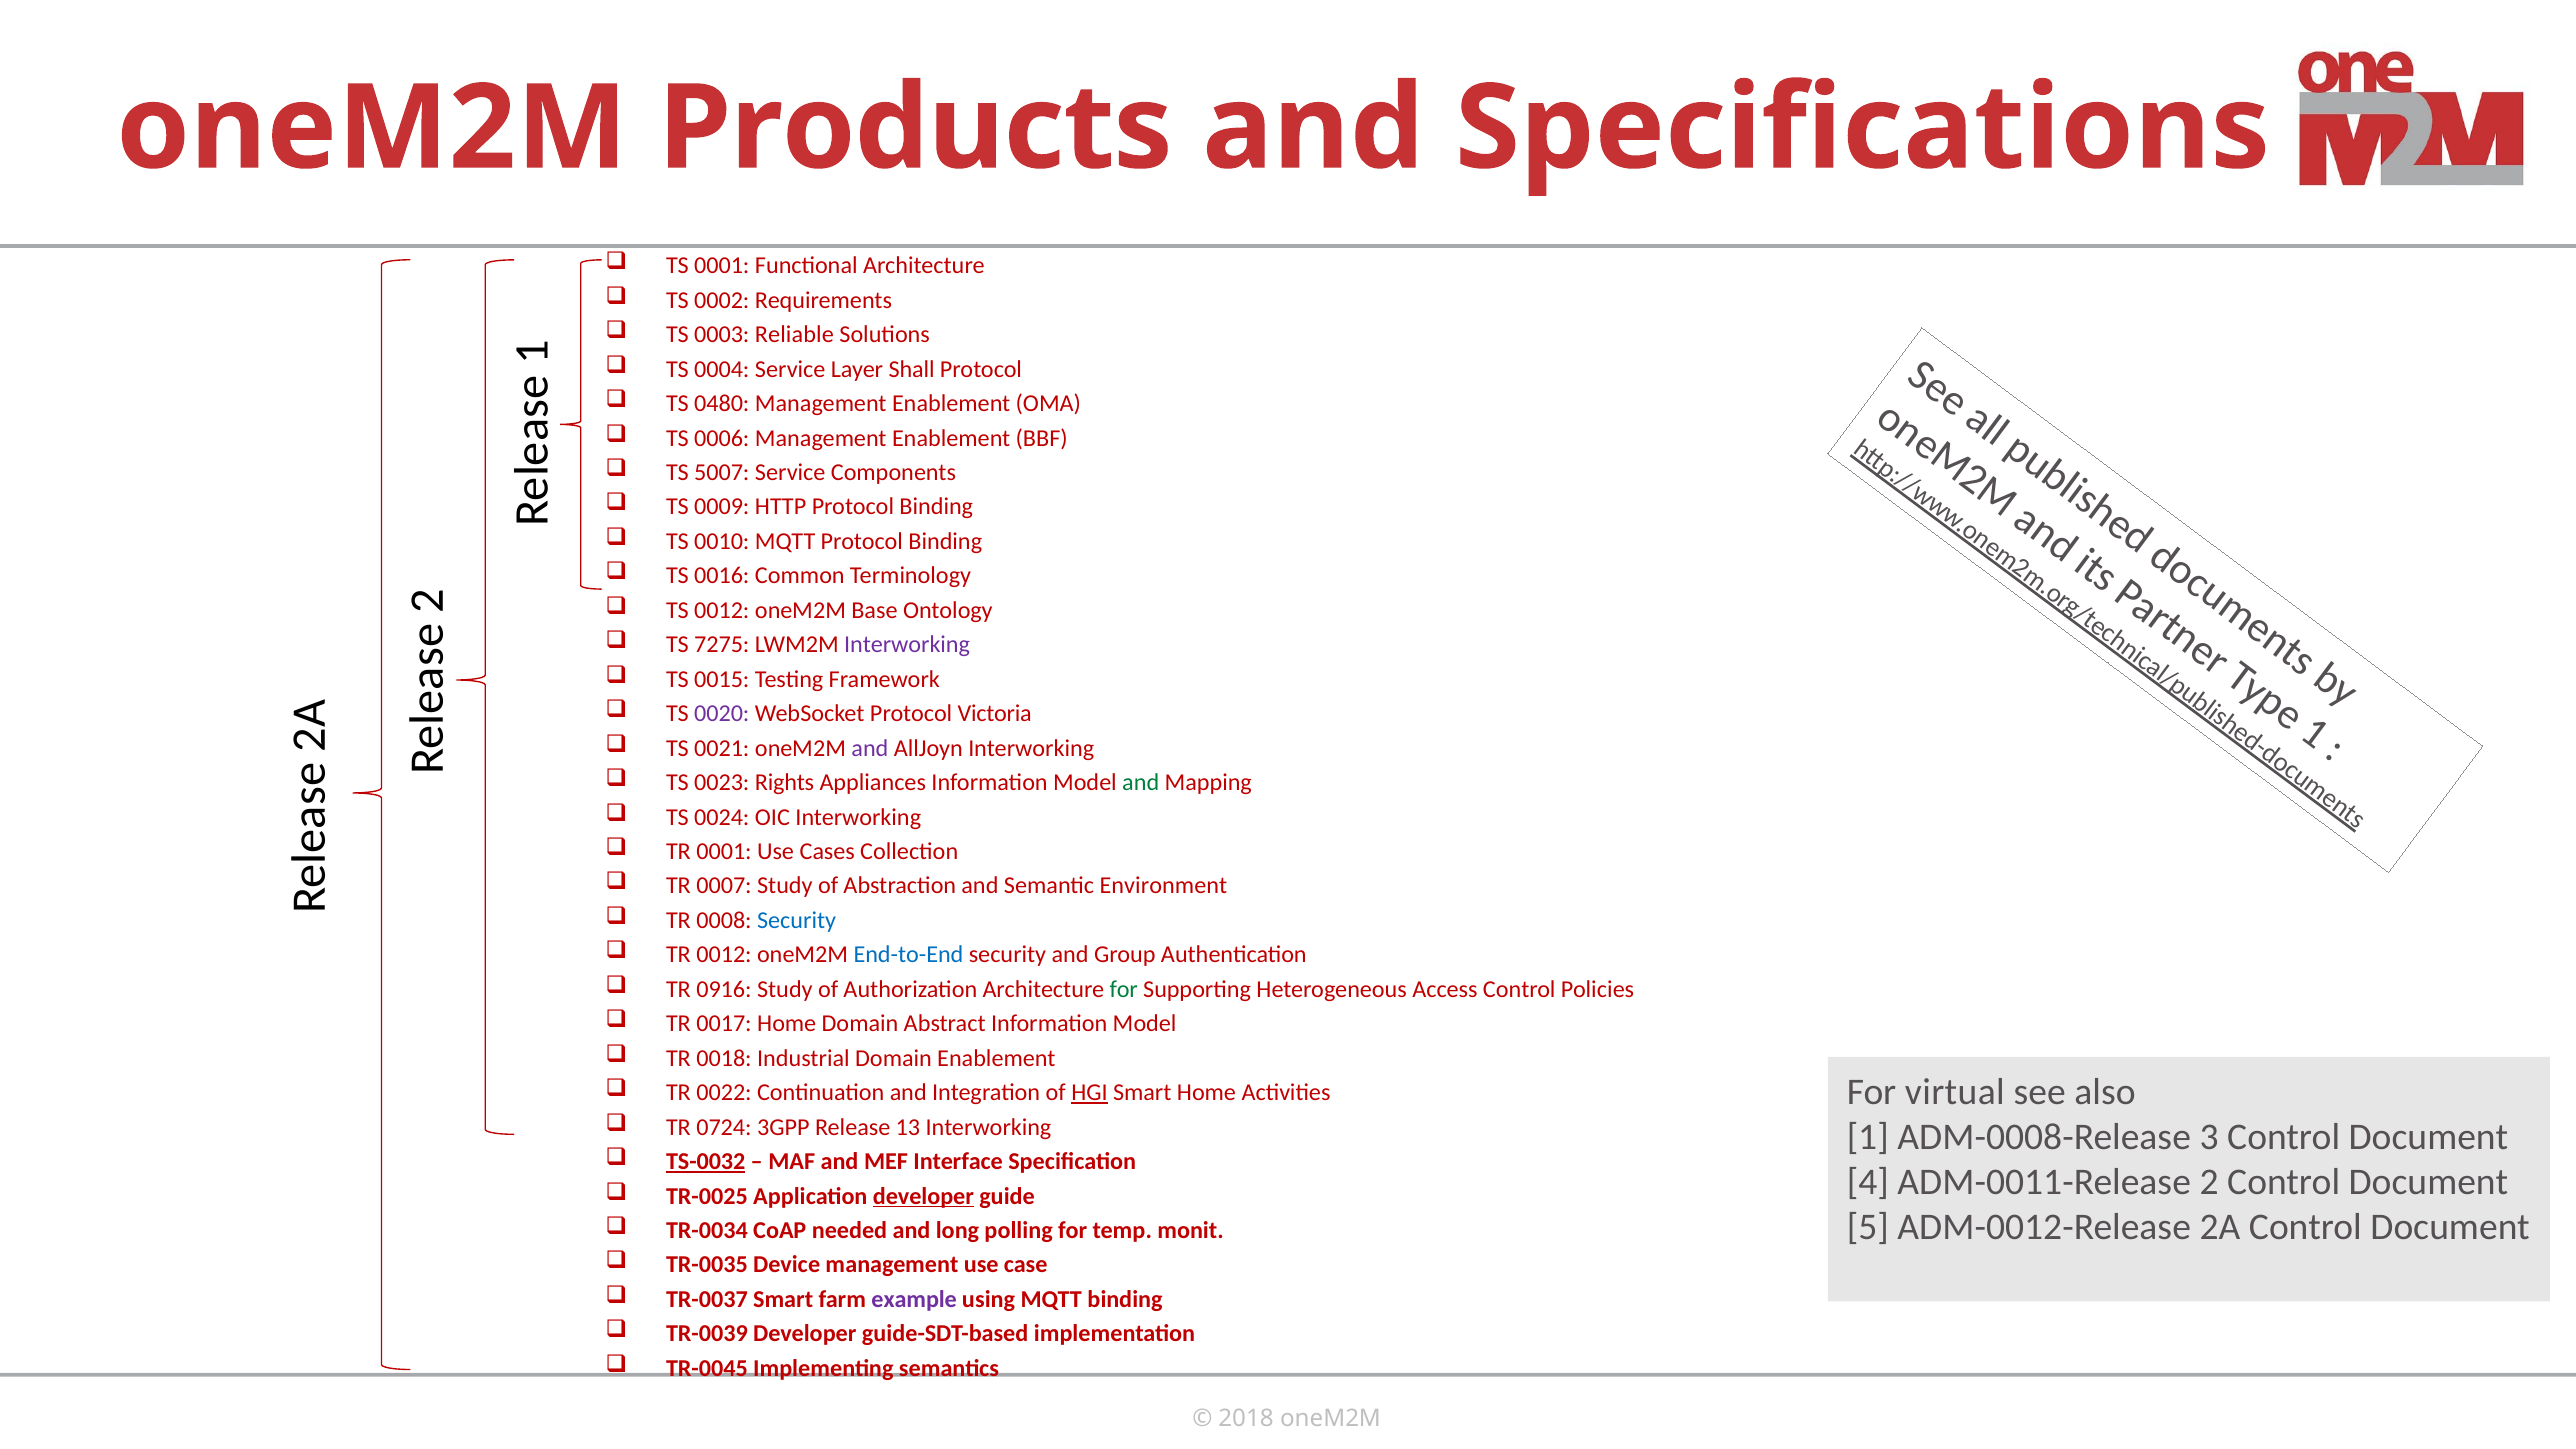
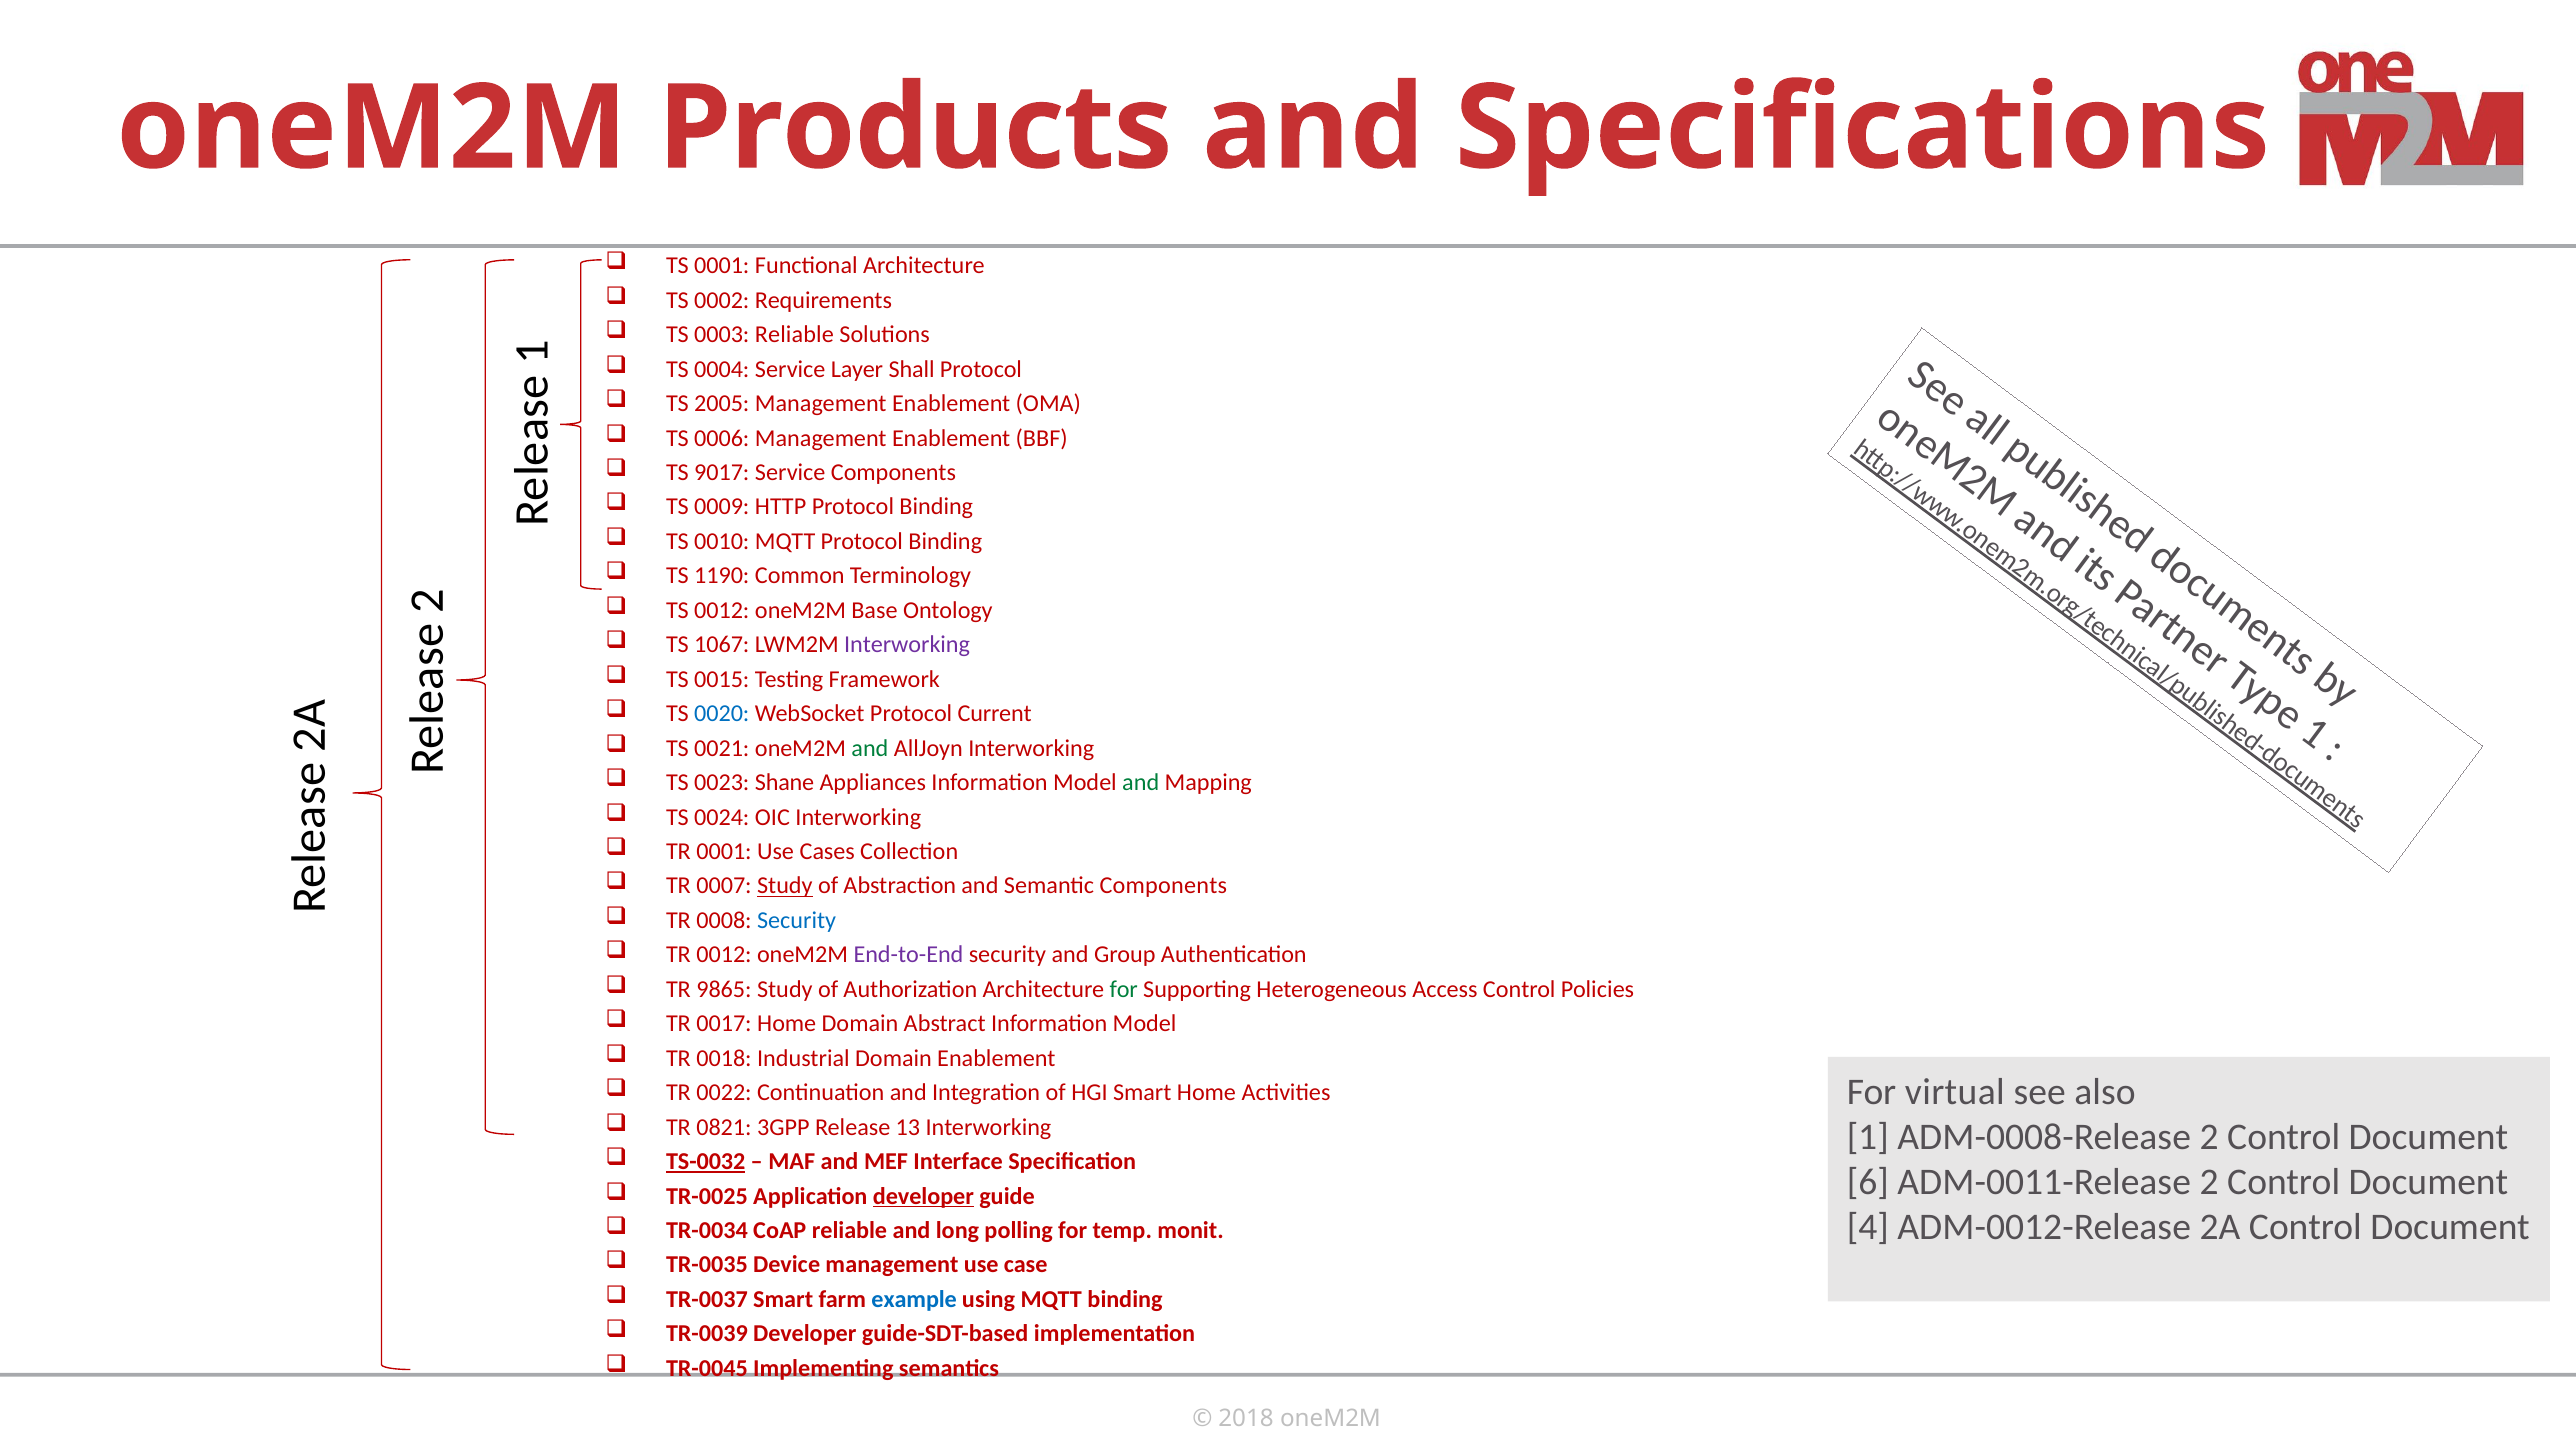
0480: 0480 -> 2005 (722, 404)
5007: 5007 -> 9017 (722, 473)
0016: 0016 -> 1190 (722, 576)
7275: 7275 -> 1067 (722, 645)
0020 colour: purple -> blue (722, 714)
Victoria: Victoria -> Current (995, 714)
and colour: purple -> green (870, 748)
Rights: Rights -> Shane (785, 783)
Study underline: none -> present (785, 886)
Semantic Environment: Environment -> Components (1163, 886)
End-to-End colour: blue -> purple (908, 955)
0916: 0916 -> 9865 (724, 989)
HGI underline: present -> none (1089, 1093)
0724: 0724 -> 0821 (724, 1127)
ADM-0008-Release 3: 3 -> 2 (2209, 1137)
4: 4 -> 6 (1868, 1182)
5: 5 -> 4 (1868, 1227)
CoAP needed: needed -> reliable (850, 1231)
example colour: purple -> blue (914, 1299)
